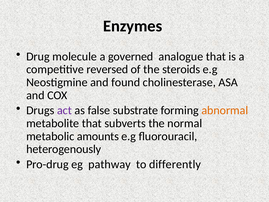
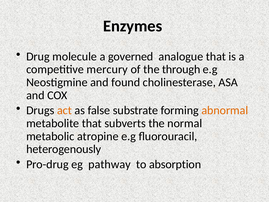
reversed: reversed -> mercury (107, 69)
steroids: steroids -> through (181, 69)
act colour: purple -> orange (64, 110)
amounts: amounts -> atropine (98, 136)
differently: differently -> absorption (175, 164)
